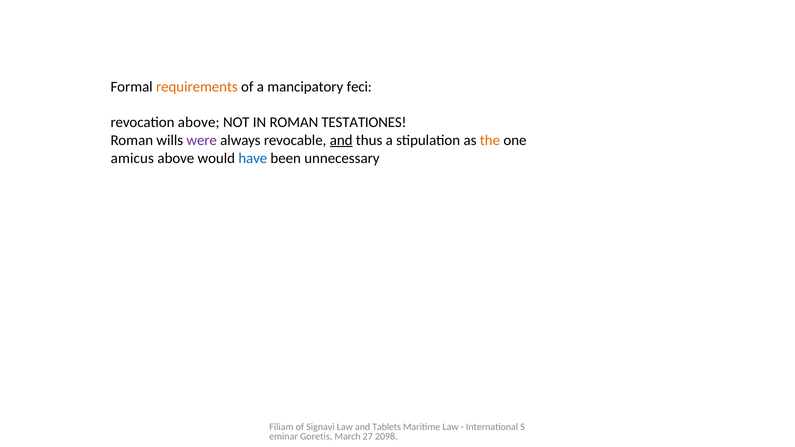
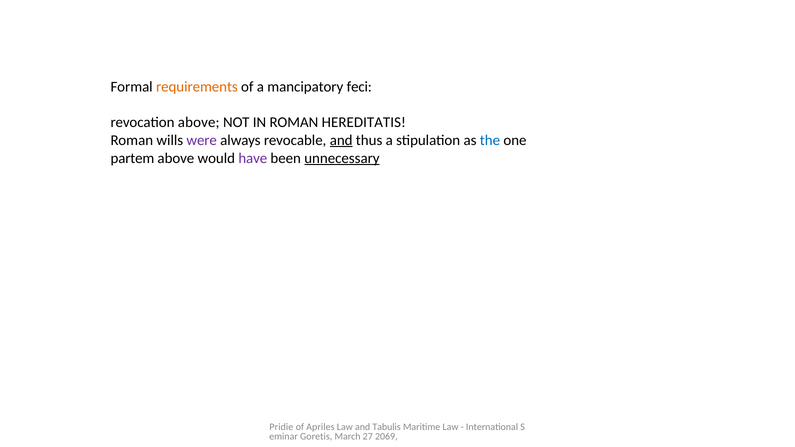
TESTATIONES: TESTATIONES -> HEREDITATIS (364, 122)
the colour: orange -> blue (490, 140)
amicus: amicus -> partem (132, 158)
have colour: blue -> purple (253, 158)
unnecessary underline: none -> present (342, 158)
Filiam: Filiam -> Pridie (281, 427)
Signavi: Signavi -> Apriles (320, 427)
Tablets: Tablets -> Tabulis (387, 427)
2098: 2098 -> 2069 (386, 437)
